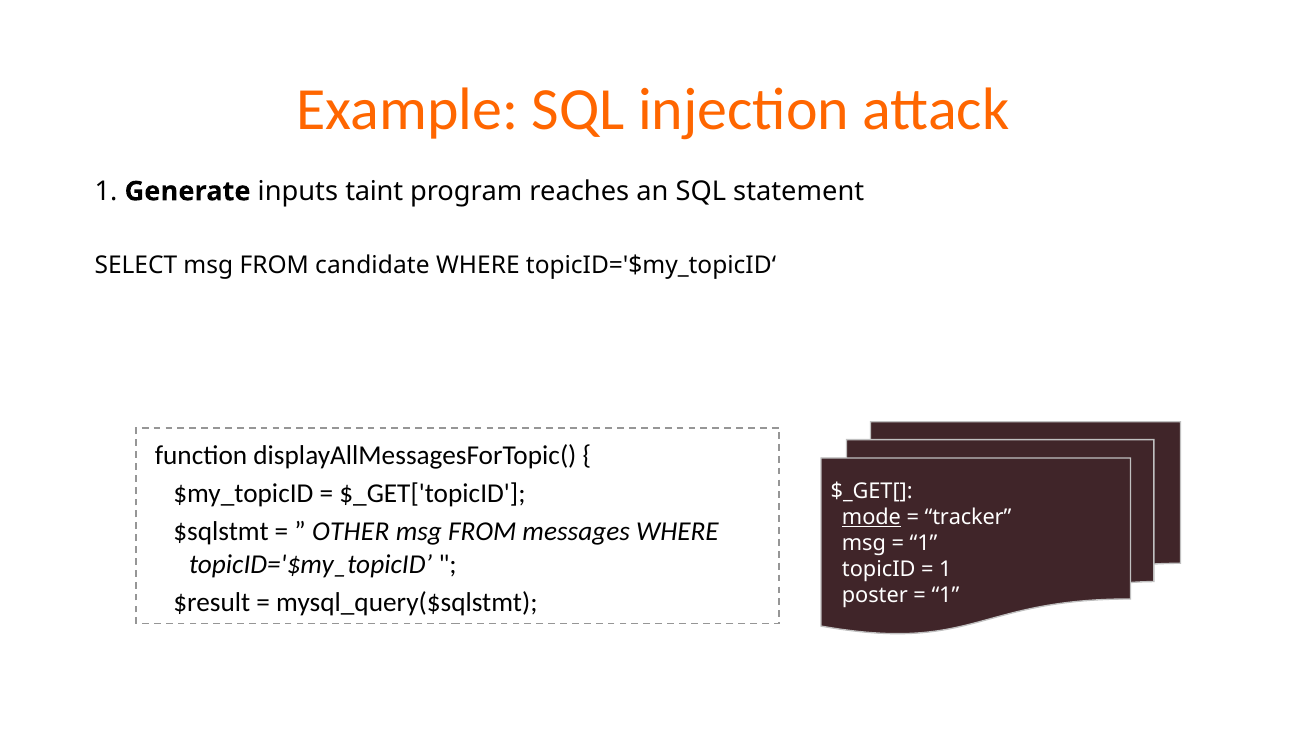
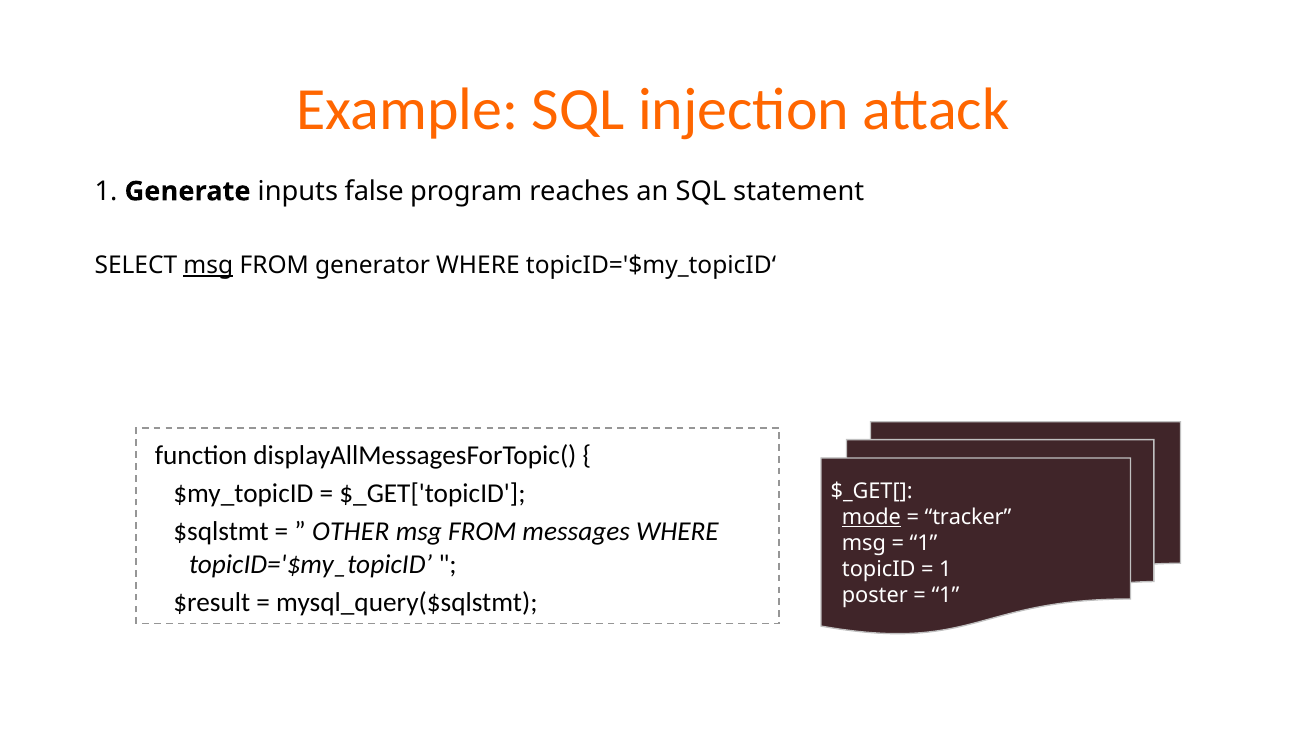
taint: taint -> false (374, 191)
msg underline: none -> present (208, 265)
candidate: candidate -> generator (373, 265)
